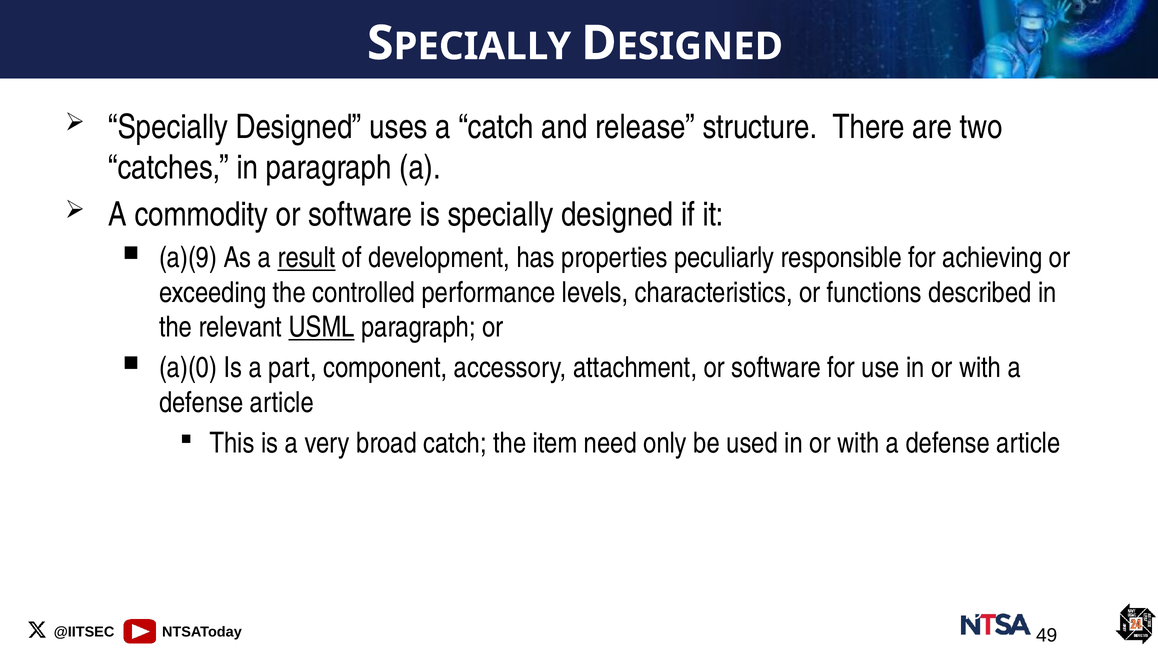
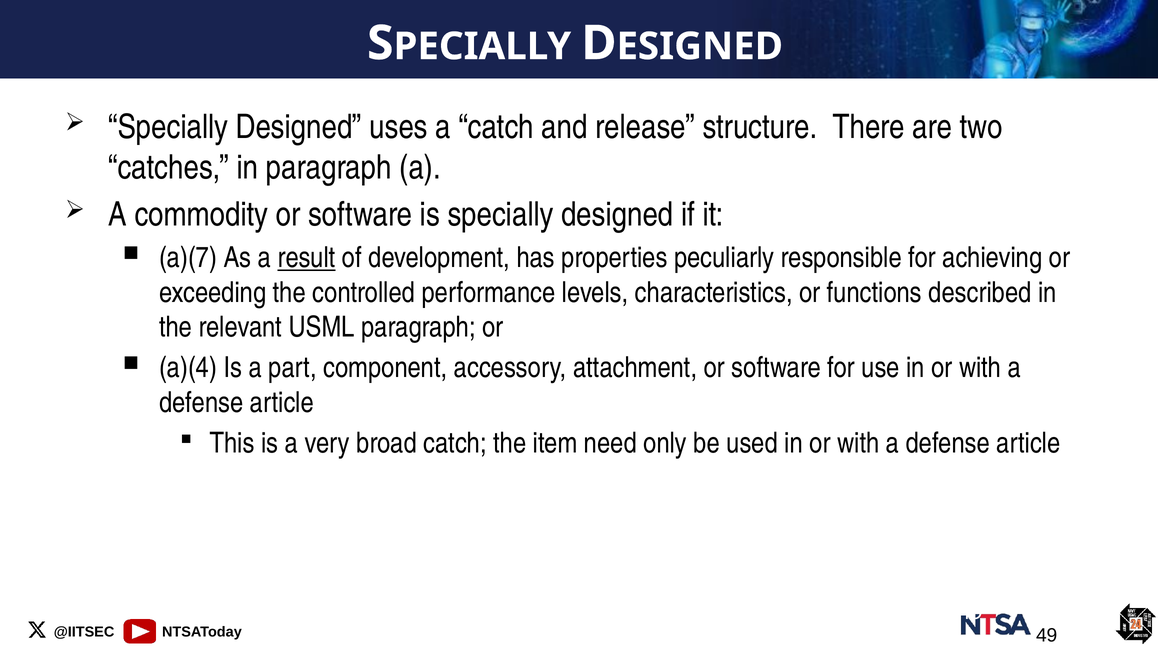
a)(9: a)(9 -> a)(7 (188, 258)
USML underline: present -> none (322, 327)
a)(0: a)(0 -> a)(4 (188, 368)
